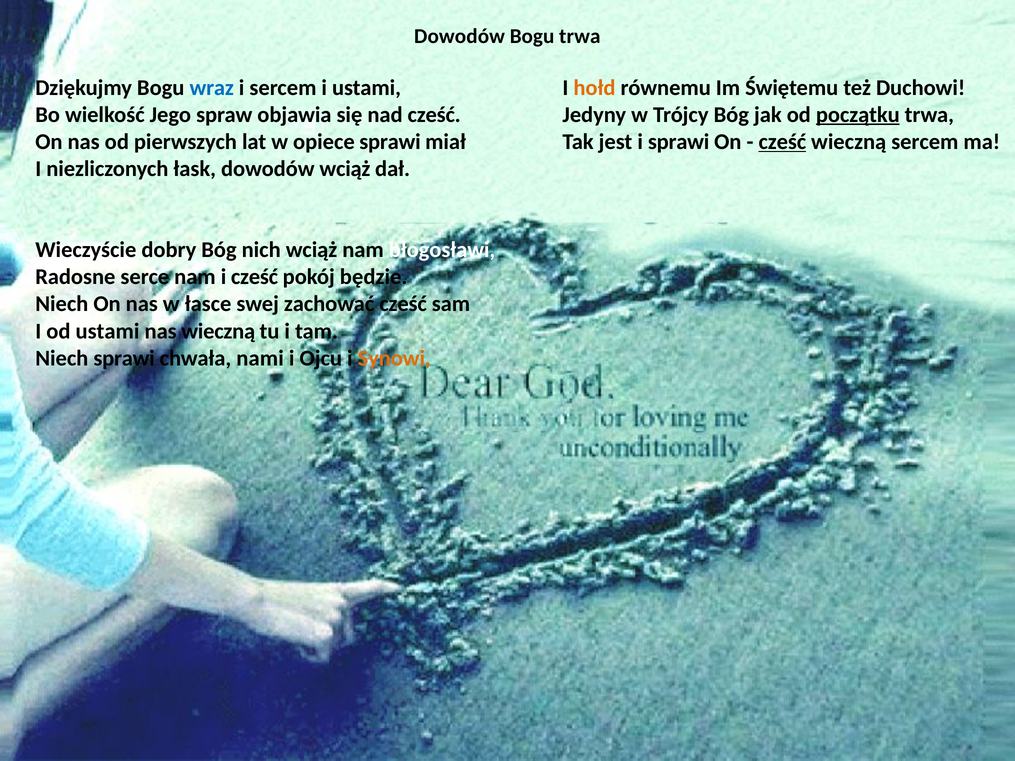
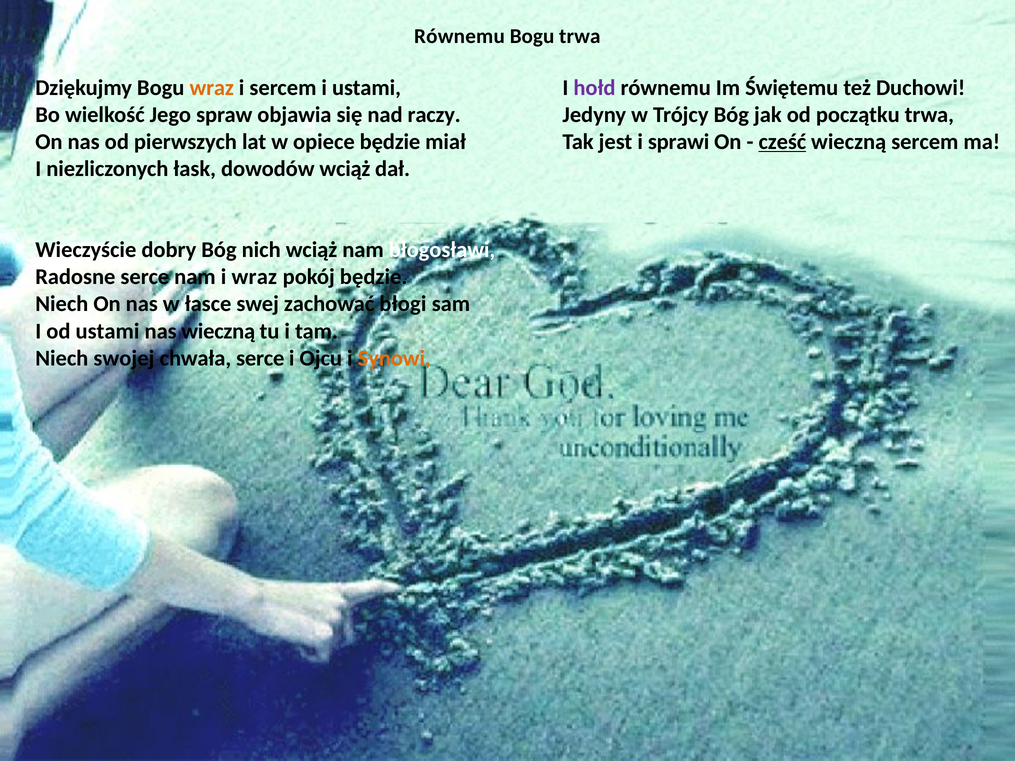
Dowodów: Dowodów -> Równemu (459, 36)
wraz colour: blue -> orange (212, 88)
hołd colour: orange -> purple (594, 88)
nad cześć: cześć -> raczy (434, 115)
początku underline: present -> none (858, 115)
opiece sprawi: sprawi -> będzie (390, 142)
i cześć: cześć -> wraz (254, 277)
zachować cześć: cześć -> błogi (403, 304)
Niech sprawi: sprawi -> swojej (124, 358)
chwała nami: nami -> serce (260, 358)
